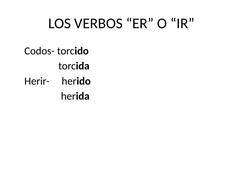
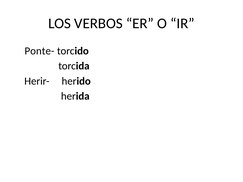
Codos-: Codos- -> Ponte- (39, 51)
